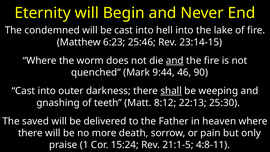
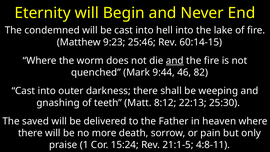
6:23: 6:23 -> 9:23 (114, 42)
23:14-15: 23:14-15 -> 60:14-15 (201, 42)
90: 90 -> 82 (201, 72)
shall underline: present -> none (171, 91)
